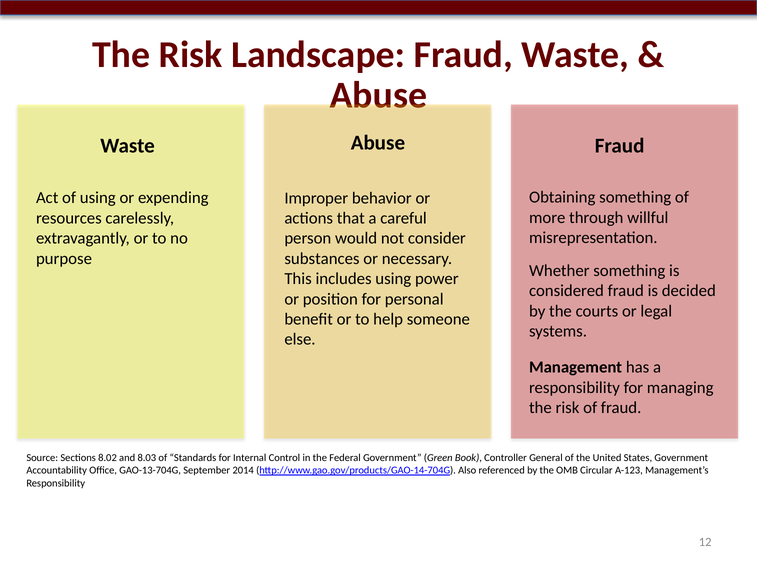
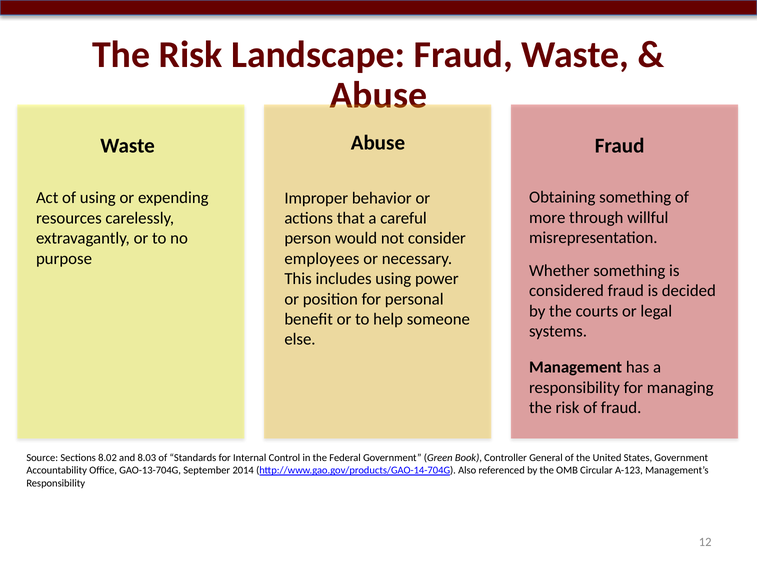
substances: substances -> employees (322, 258)
